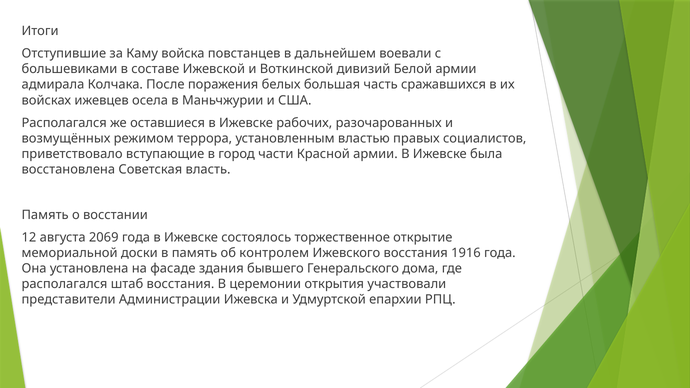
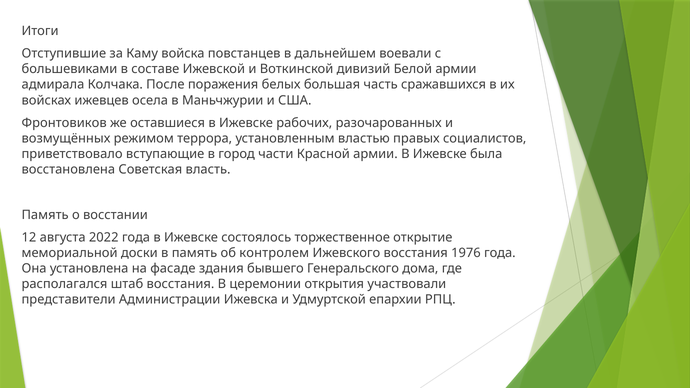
Располагался: Располагался -> Фронтовиков (64, 123)
2069: 2069 -> 2022 (104, 238)
1916: 1916 -> 1976 (466, 253)
